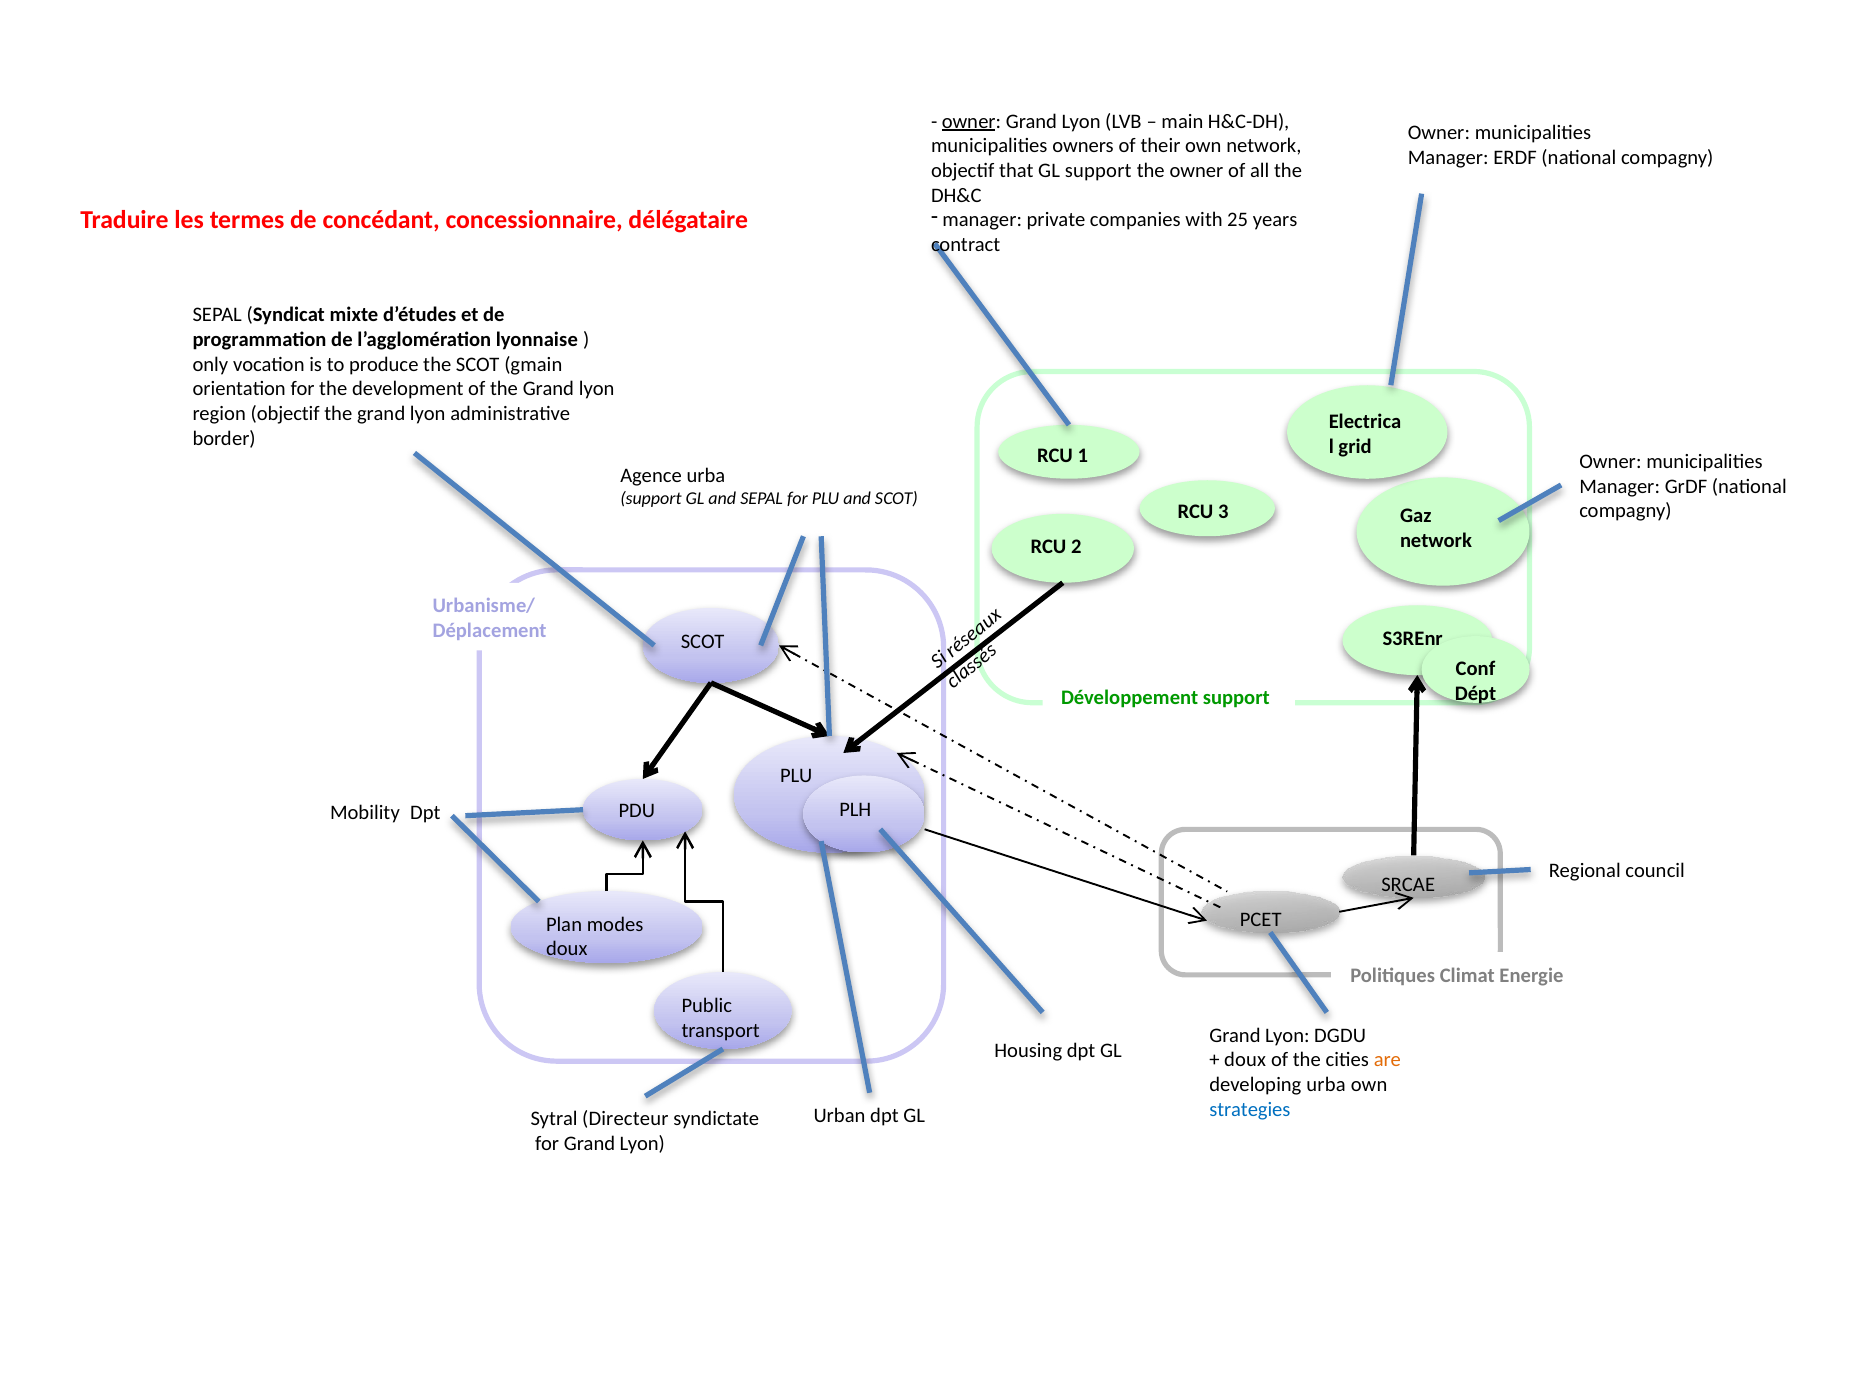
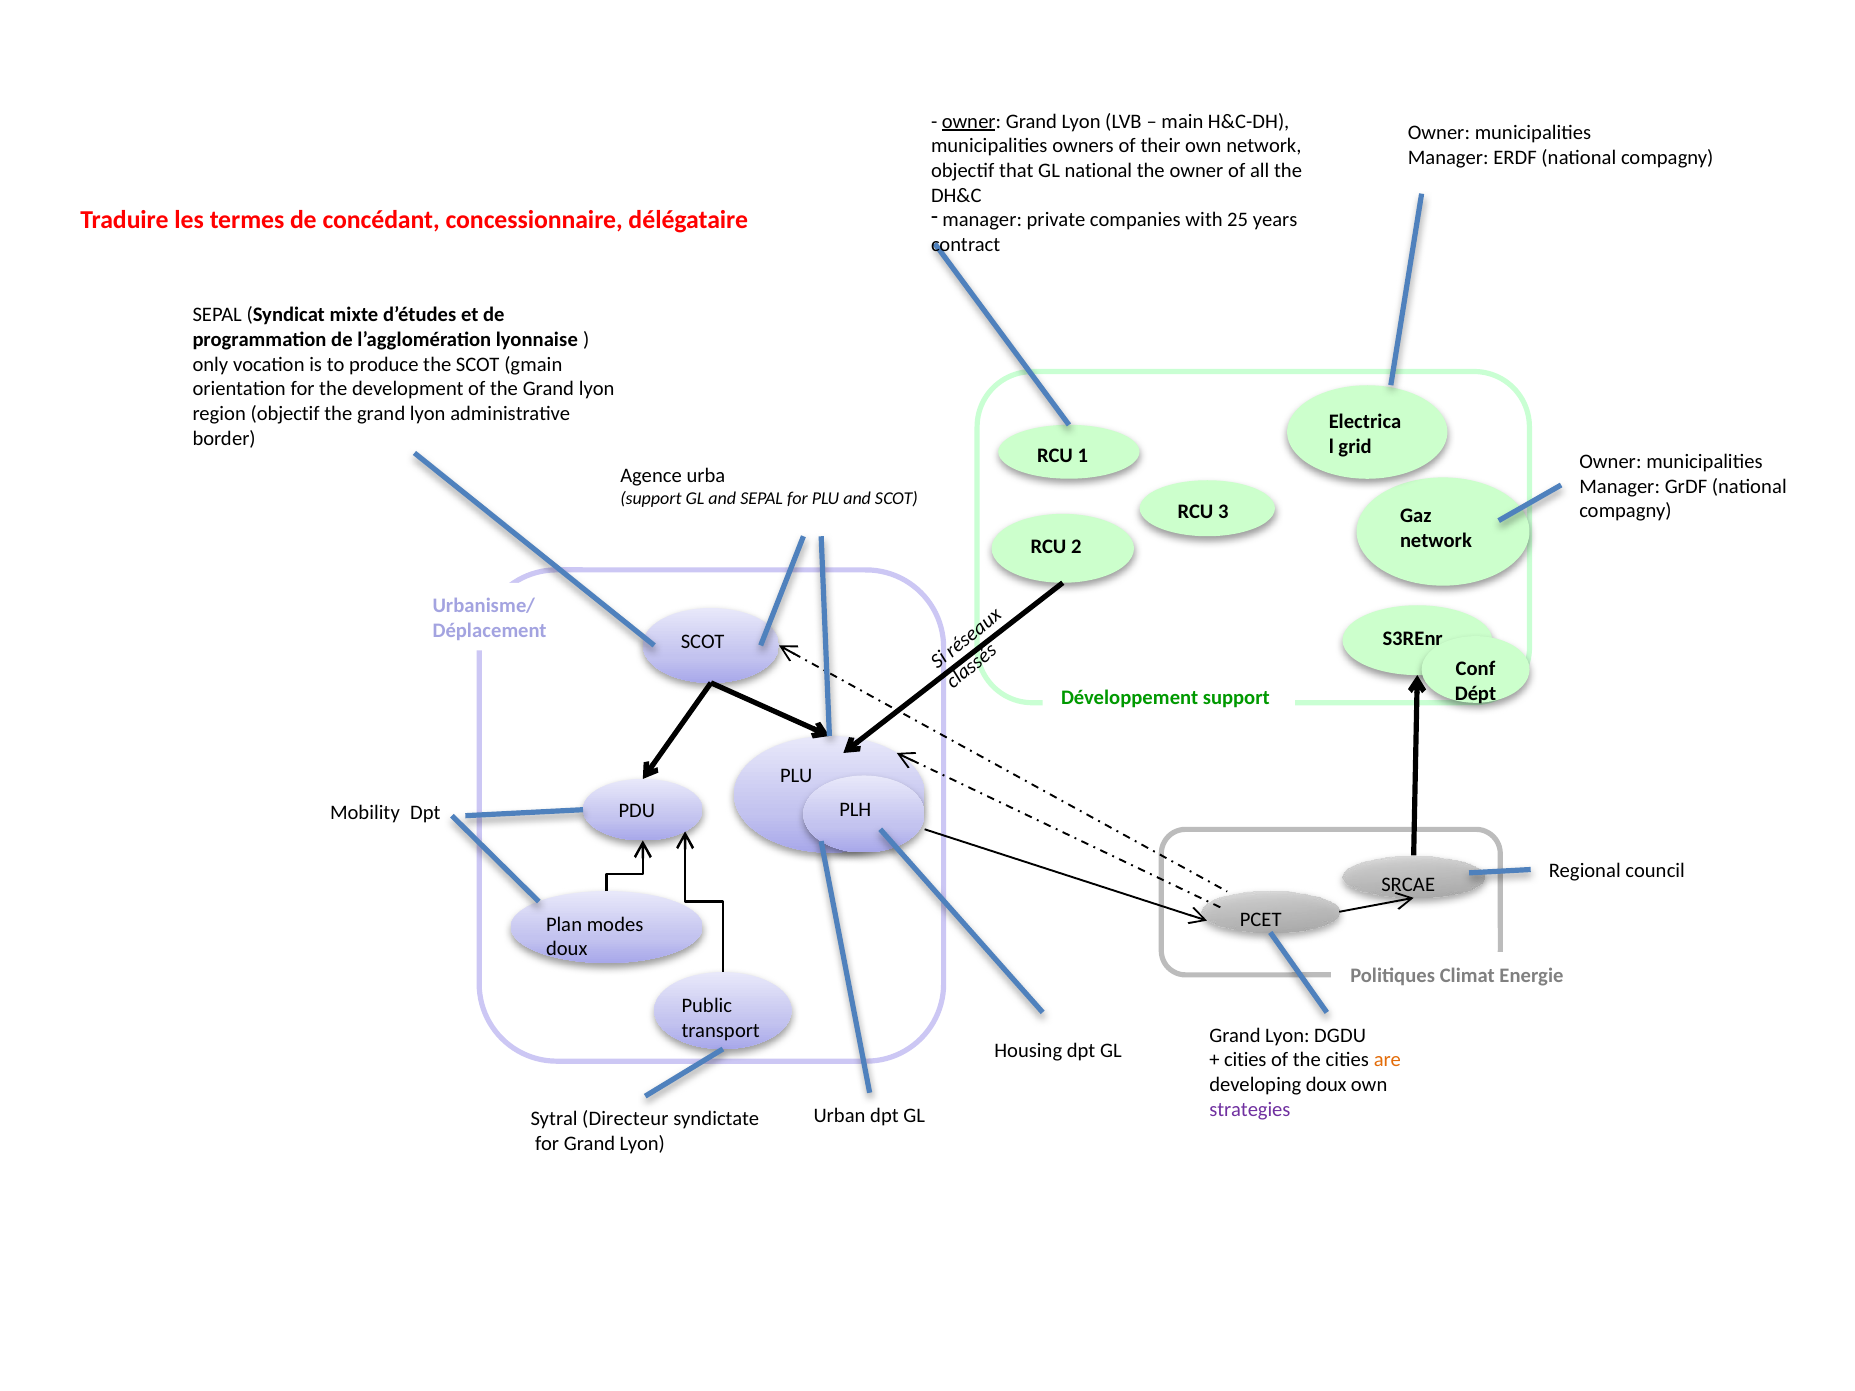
GL support: support -> national (1098, 171)
doux: doux -> cities (1245, 1060)
developing urba: urba -> doux (1326, 1085)
strategies colour: blue -> purple (1250, 1109)
